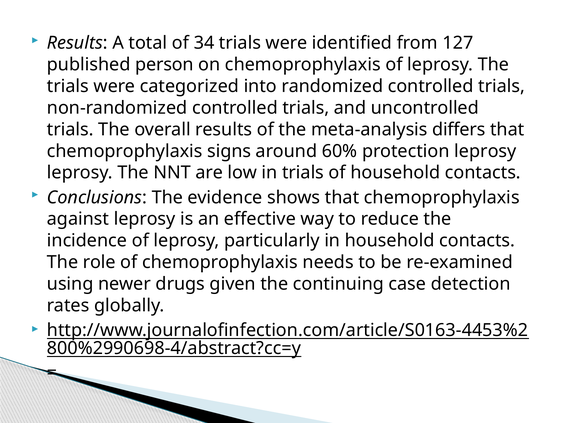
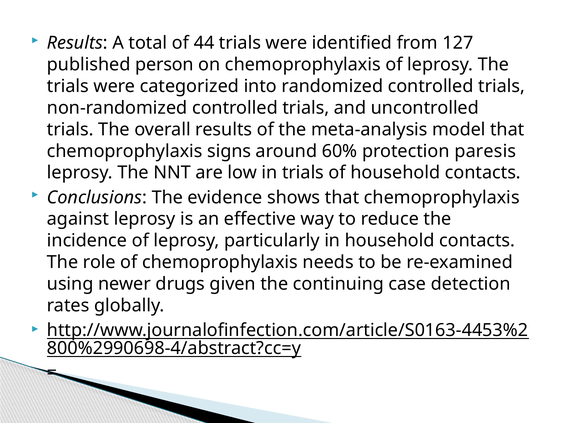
34: 34 -> 44 (204, 43)
differs: differs -> model (459, 129)
protection leprosy: leprosy -> paresis (485, 151)
